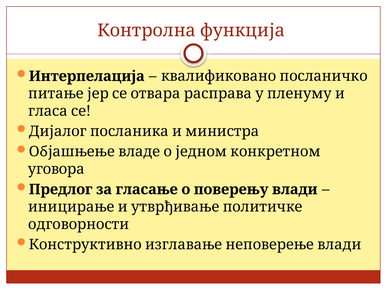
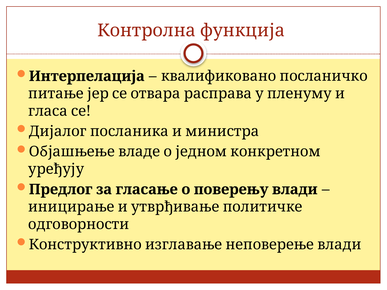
уговора: уговора -> уређују (56, 169)
